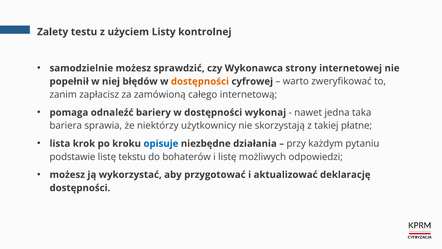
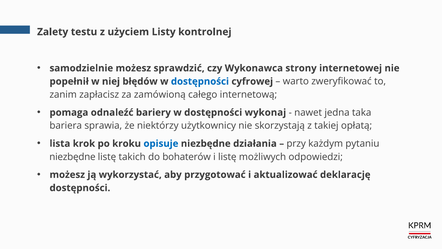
dostępności colour: orange -> blue (200, 81)
płatne: płatne -> opłatą (357, 126)
podstawie: podstawie -> niezbędne (72, 157)
tekstu: tekstu -> takich (132, 157)
